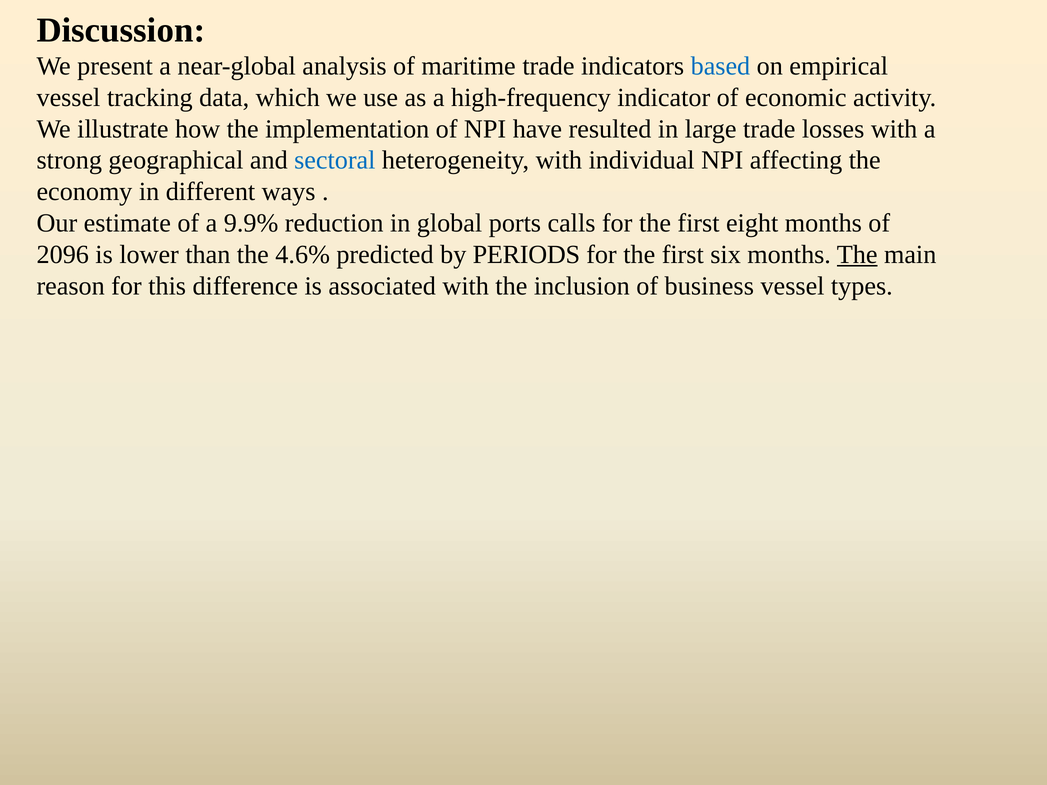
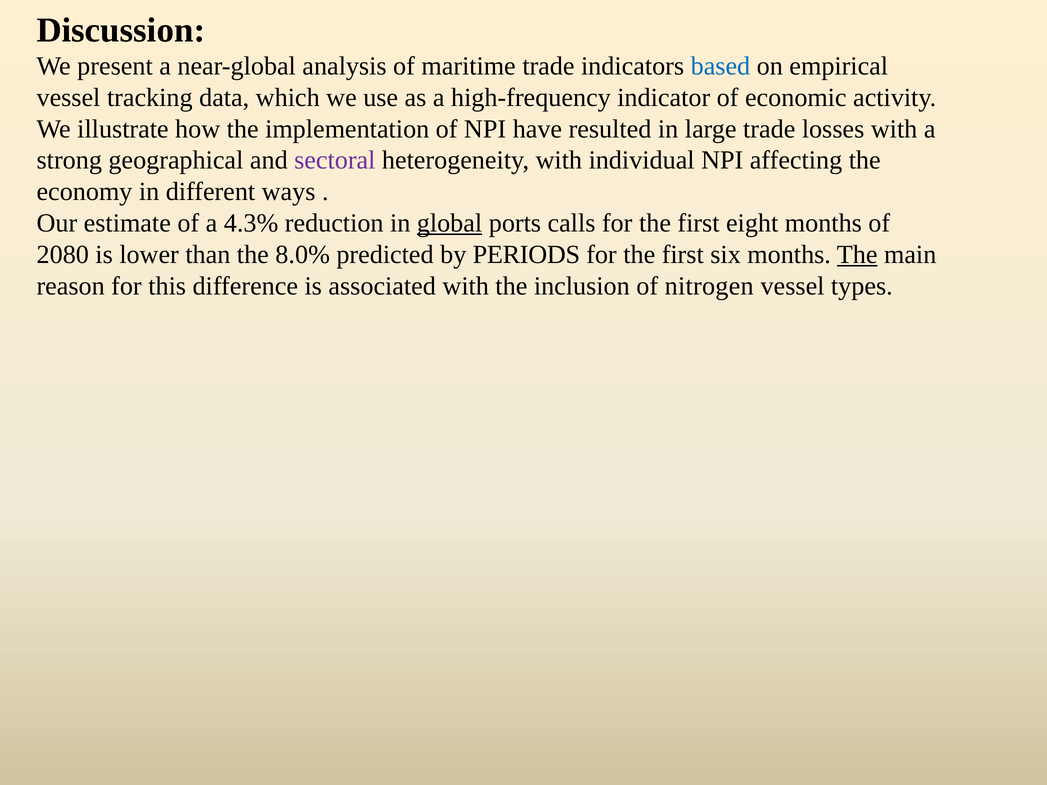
sectoral colour: blue -> purple (335, 160)
9.9%: 9.9% -> 4.3% (251, 223)
global underline: none -> present (450, 223)
2096: 2096 -> 2080 (63, 255)
4.6%: 4.6% -> 8.0% (303, 255)
business: business -> nitrogen (709, 286)
